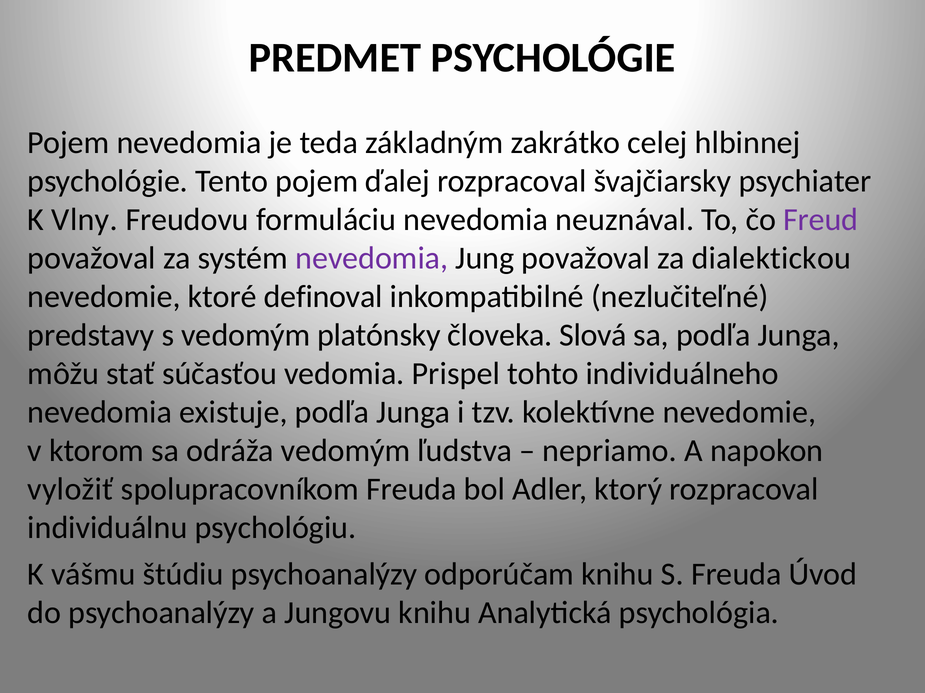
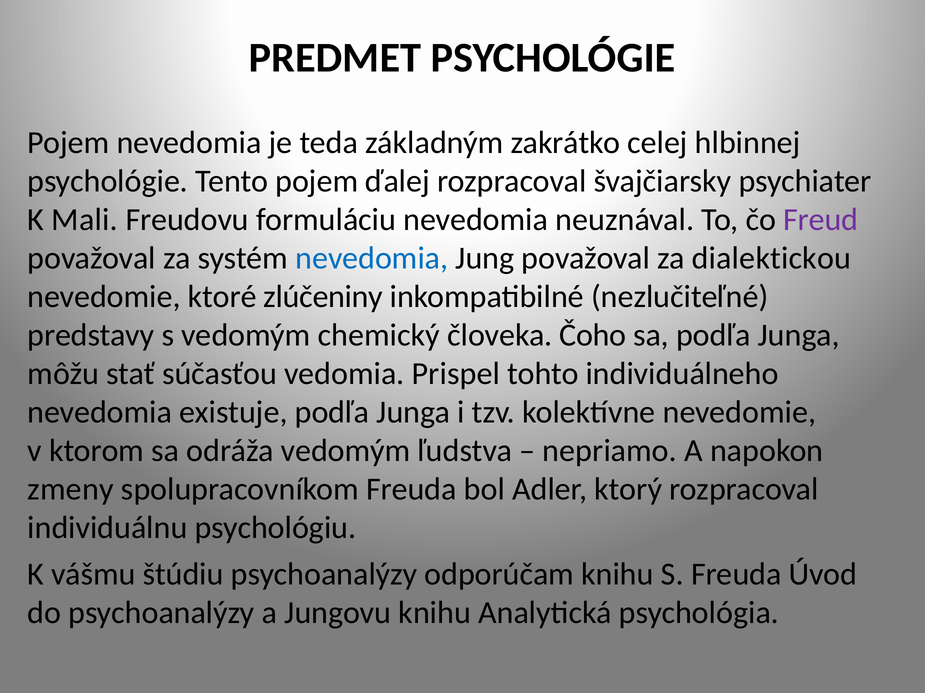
Vlny: Vlny -> Mali (85, 220)
nevedomia colour: purple -> blue (372, 259)
definoval: definoval -> zlúčeniny (323, 297)
platónsky: platónsky -> chemický (379, 336)
Slová: Slová -> Čoho (593, 336)
vyložiť: vyložiť -> zmeny (71, 490)
